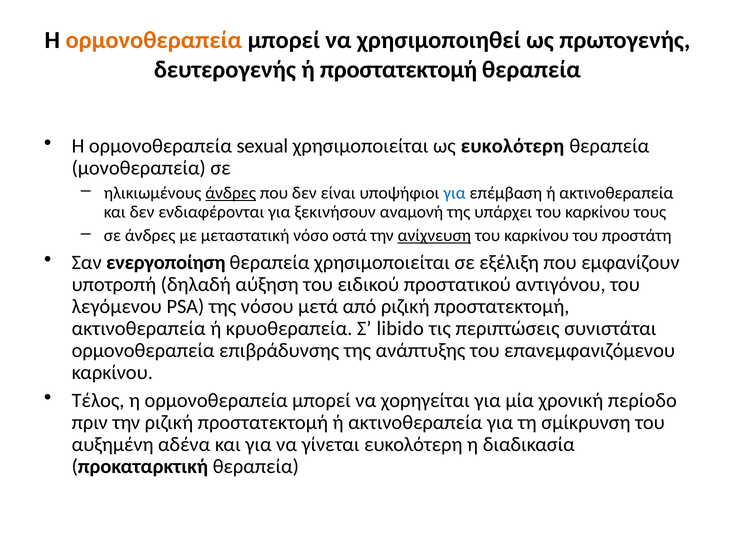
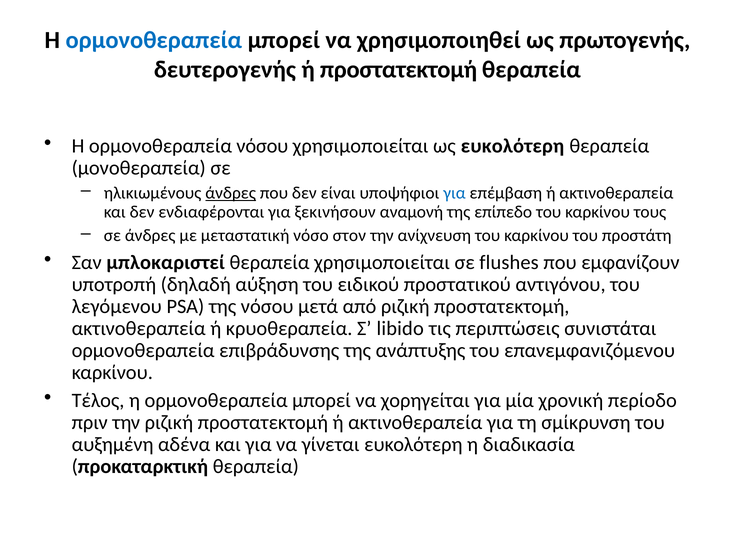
ορμονοθεραπεία colour: orange -> blue (154, 40)
ορμονοθεραπεία sexual: sexual -> νόσου (262, 146)
υπάρχει: υπάρχει -> επίπεδο (503, 212)
οστά: οστά -> στον (349, 236)
ανίχνευση underline: present -> none (434, 236)
ενεργοποίηση: ενεργοποίηση -> μπλοκαριστεί (166, 263)
εξέλιξη: εξέλιξη -> flushes (509, 263)
